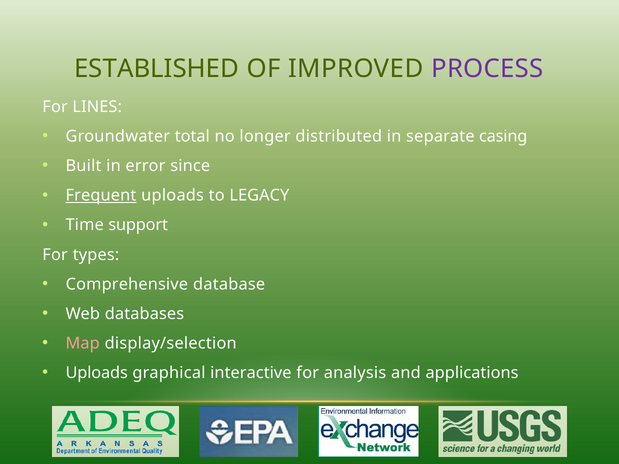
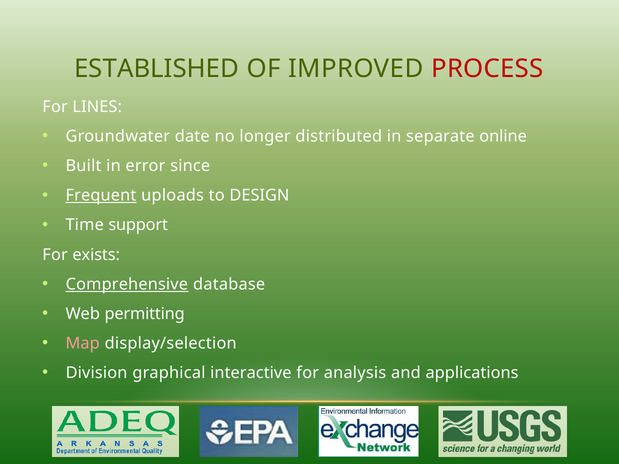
PROCESS colour: purple -> red (487, 69)
total: total -> date (192, 136)
casing: casing -> online (503, 136)
LEGACY: LEGACY -> DESIGN (259, 196)
types: types -> exists (96, 255)
Comprehensive underline: none -> present (127, 284)
databases: databases -> permitting (145, 314)
Uploads: Uploads -> Division (97, 373)
